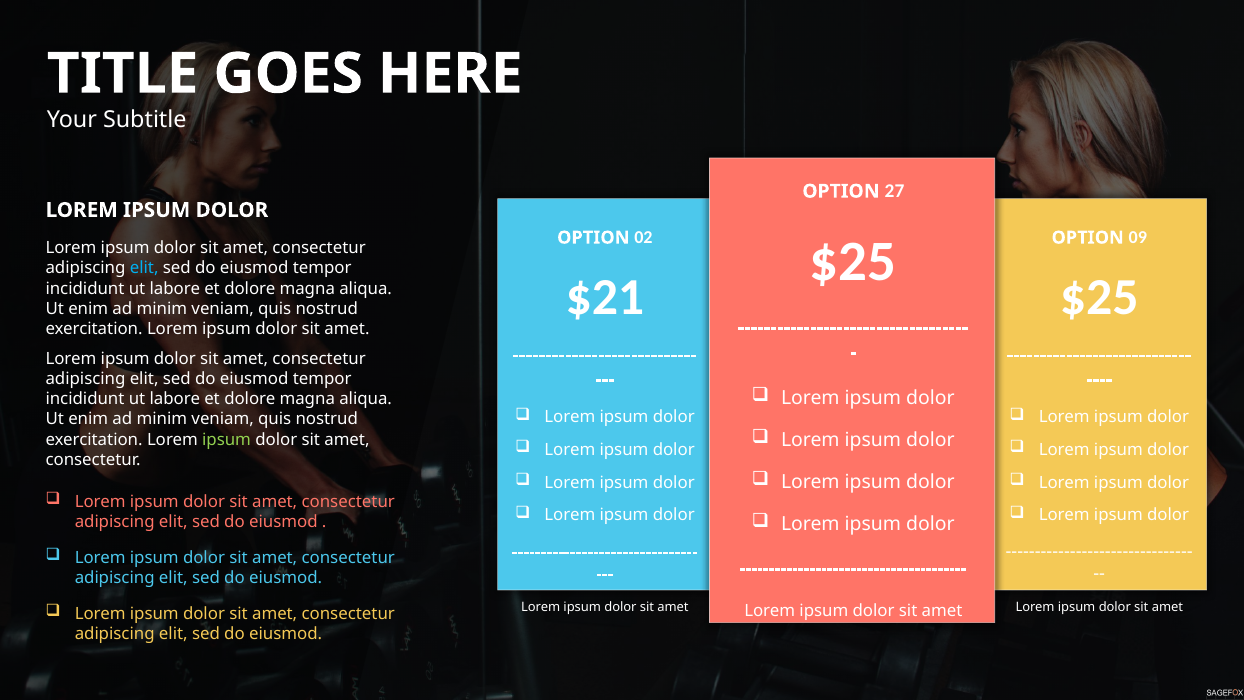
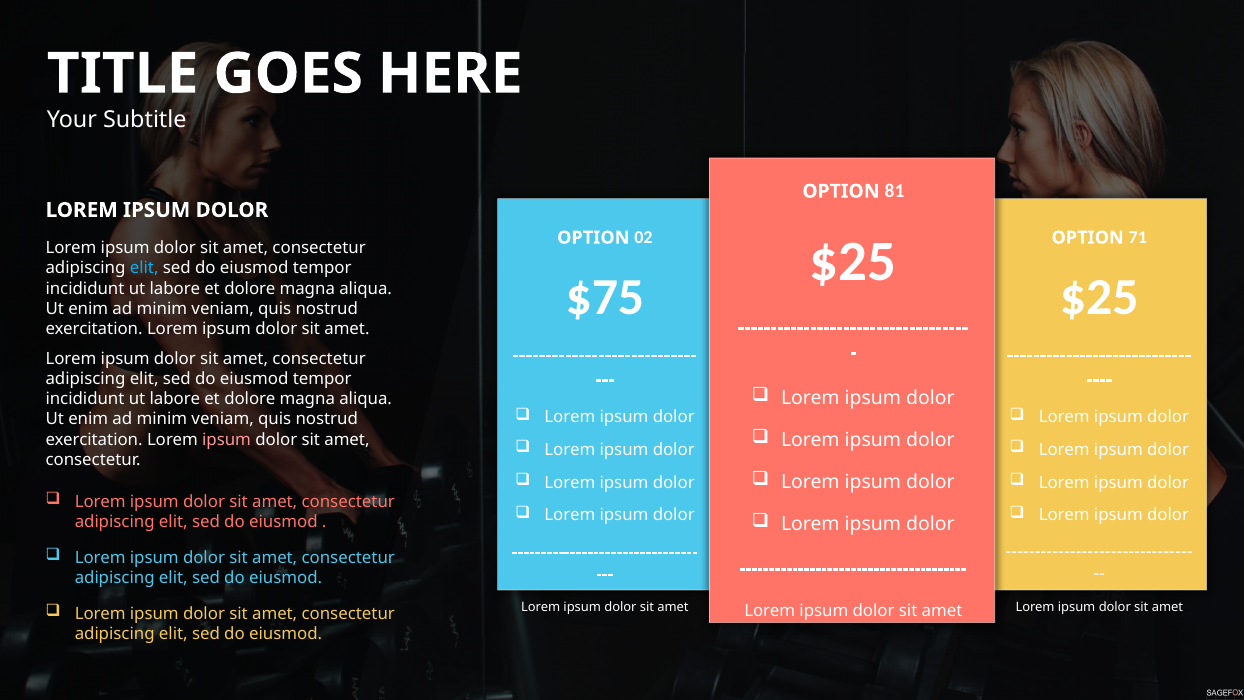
27: 27 -> 81 (895, 191)
09: 09 -> 71 (1138, 238)
$21: $21 -> $75 (605, 297)
ipsum colour: light green -> pink (227, 439)
